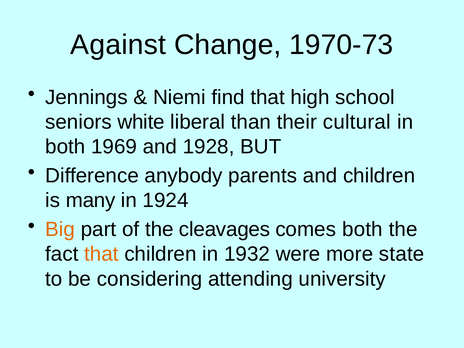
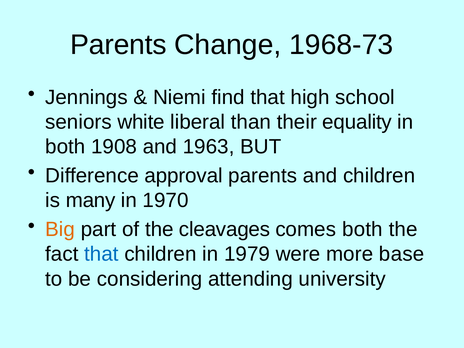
Against: Against -> Parents (118, 45)
1970-73: 1970-73 -> 1968-73 (341, 45)
cultural: cultural -> equality (357, 122)
1969: 1969 -> 1908 (114, 147)
1928: 1928 -> 1963 (209, 147)
anybody: anybody -> approval (184, 176)
1924: 1924 -> 1970 (166, 200)
that colour: orange -> blue (101, 254)
1932: 1932 -> 1979 (247, 254)
state: state -> base (402, 254)
